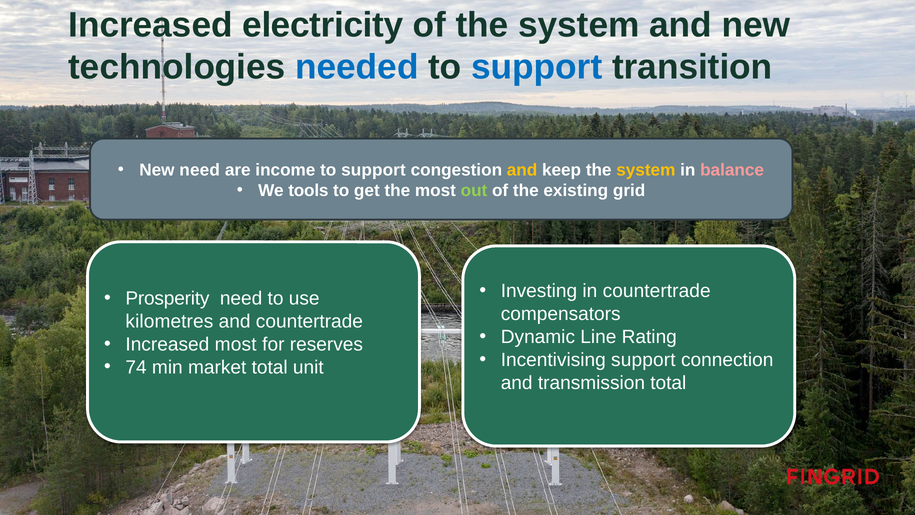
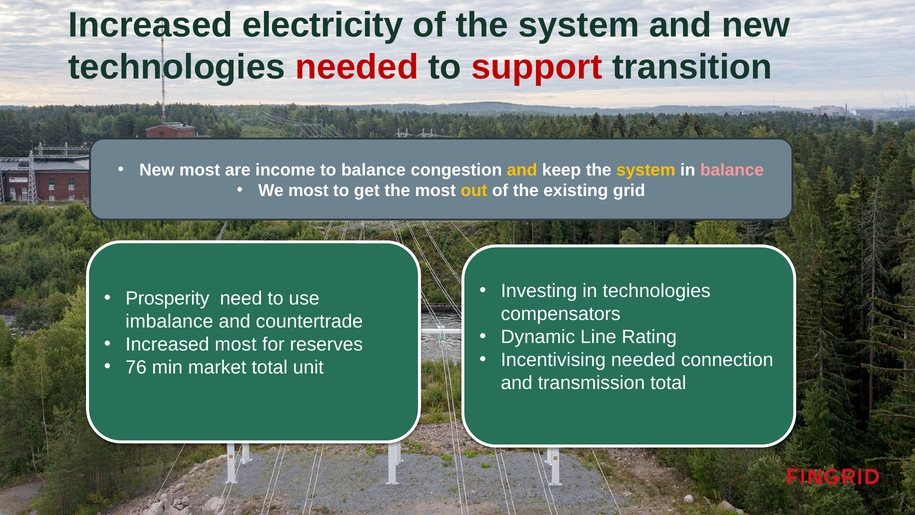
needed colour: blue -> red (357, 67)
support colour: blue -> red (537, 67)
New need: need -> most (200, 170)
support: support -> balance (373, 170)
We tools: tools -> most (308, 190)
out colour: light green -> yellow (474, 190)
in countertrade: countertrade -> technologies (657, 291)
kilometres: kilometres -> imbalance (169, 321)
Incentivising support: support -> needed (643, 360)
74: 74 -> 76 (136, 367)
